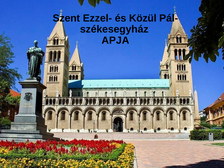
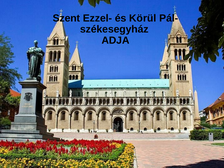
Közül: Közül -> Körül (143, 18)
APJA: APJA -> ADJA (115, 40)
